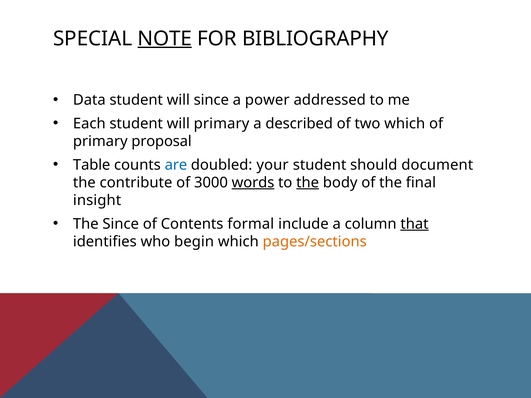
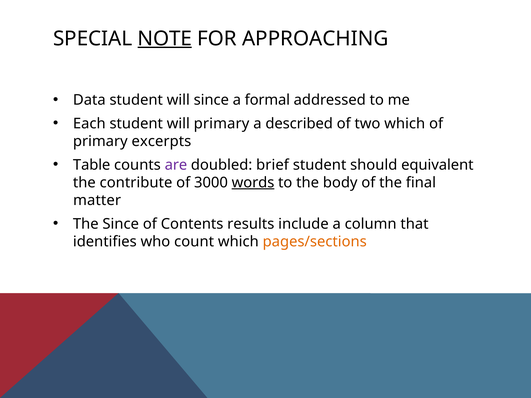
BIBLIOGRAPHY: BIBLIOGRAPHY -> APPROACHING (315, 39)
power: power -> formal (267, 100)
proposal: proposal -> excerpts (161, 141)
are colour: blue -> purple (176, 165)
your: your -> brief (273, 165)
document: document -> equivalent (437, 165)
the underline: present -> none (308, 183)
insight: insight -> matter (97, 200)
formal: formal -> results (251, 224)
that underline: present -> none (414, 224)
begin: begin -> count (194, 242)
